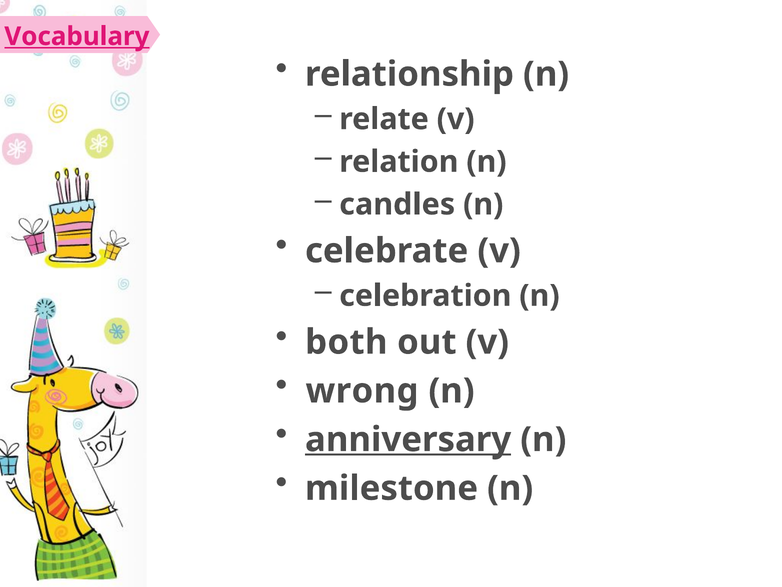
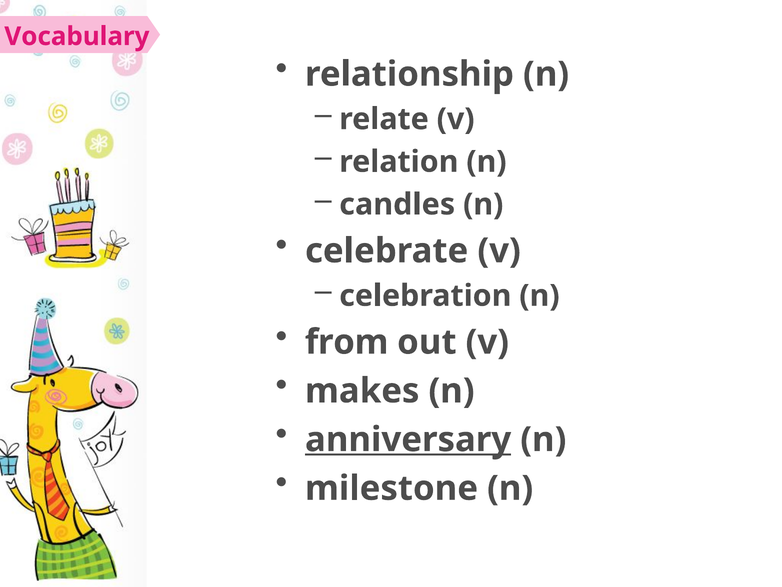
Vocabulary underline: present -> none (77, 36)
both: both -> from (347, 342)
wrong: wrong -> makes (362, 391)
